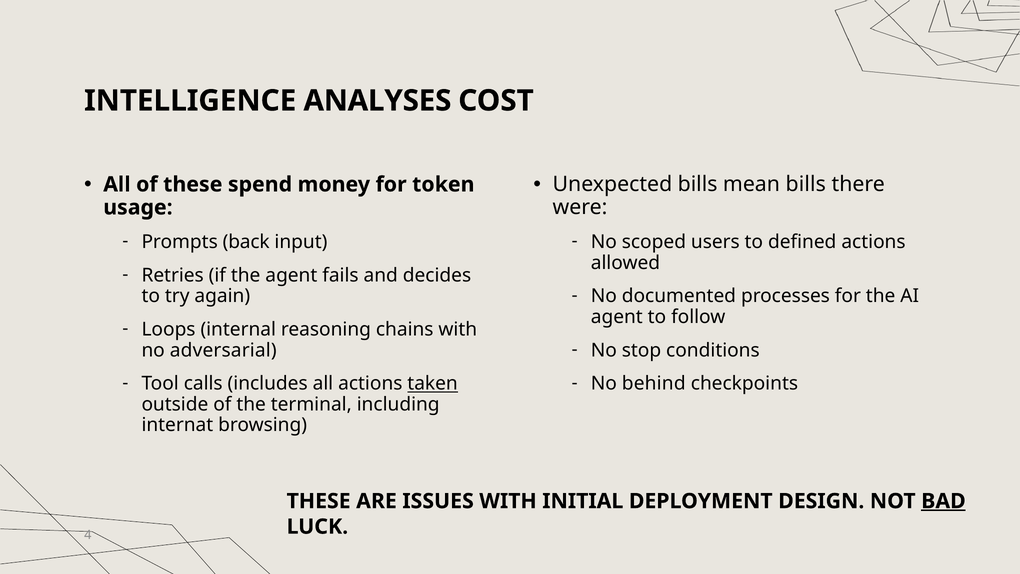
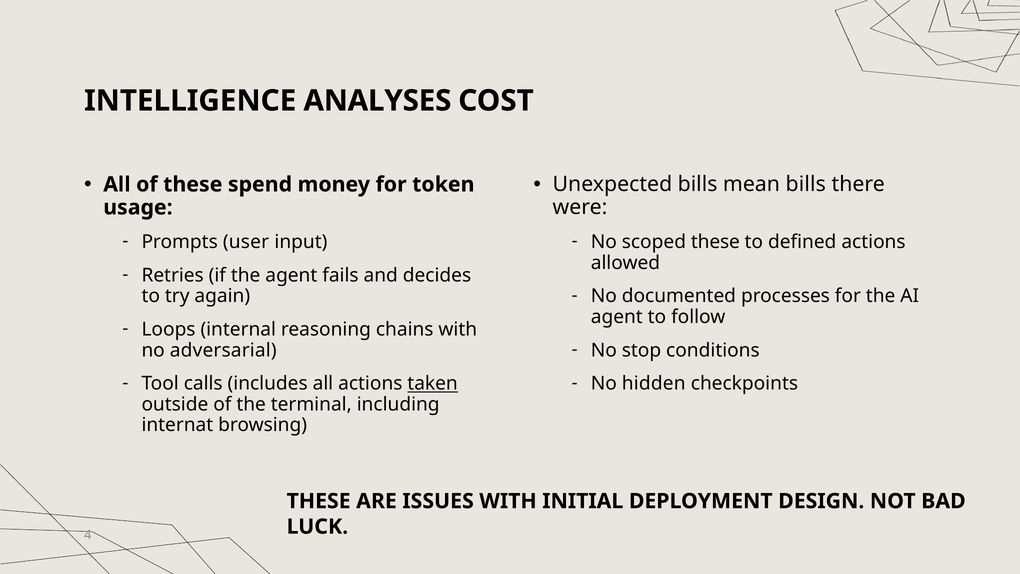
back: back -> user (246, 242)
scoped users: users -> these (715, 242)
behind: behind -> hidden (654, 383)
BAD underline: present -> none (943, 501)
